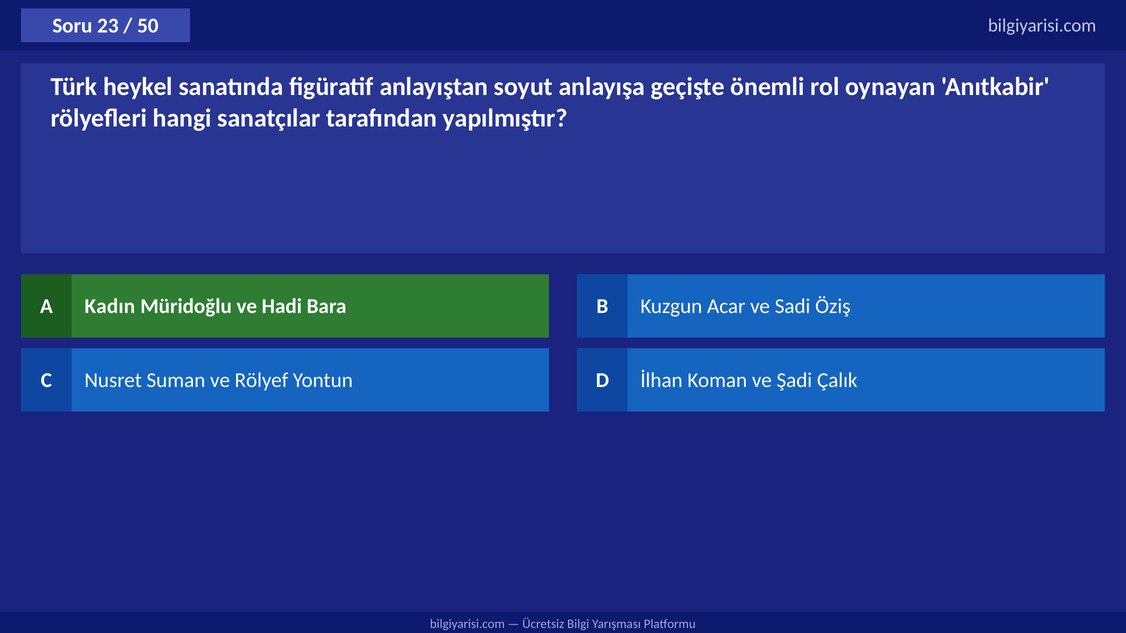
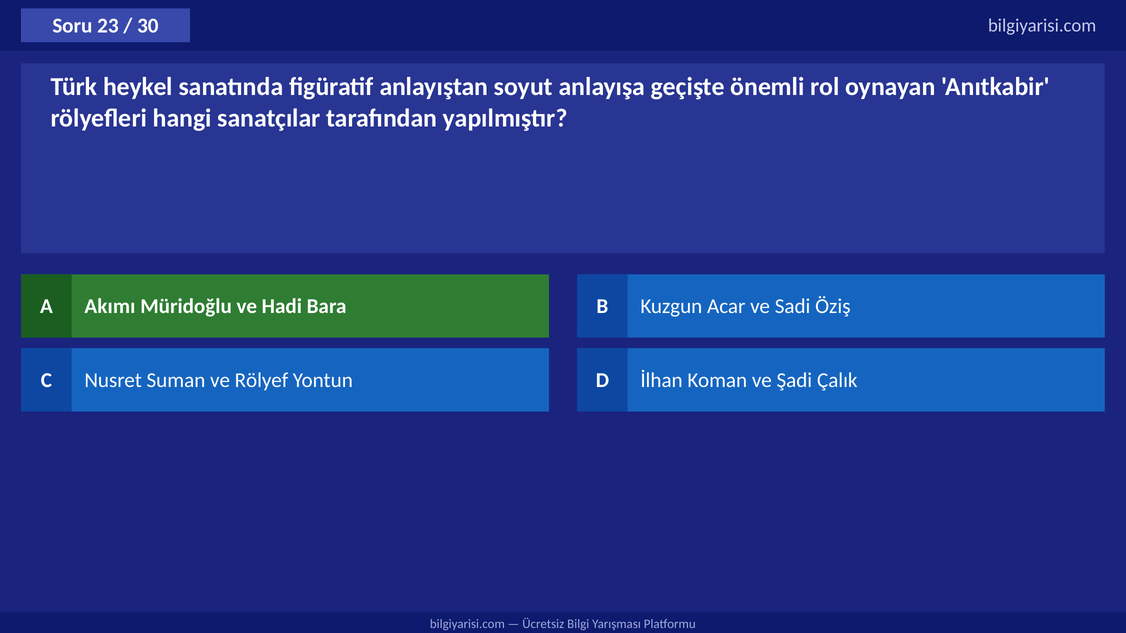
50: 50 -> 30 (148, 26)
Kadın: Kadın -> Akımı (110, 306)
